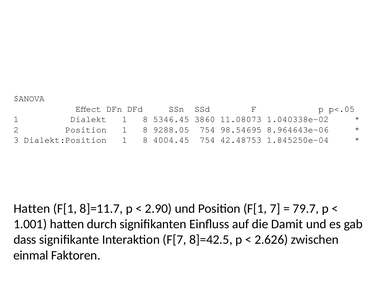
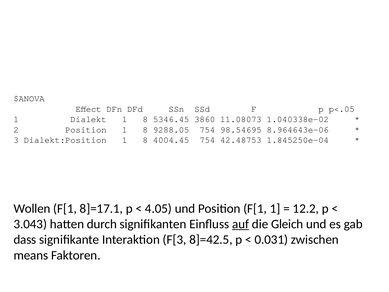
Hatten: Hatten -> Wollen (32, 208)
8]=11.7: 8]=11.7 -> 8]=17.1 (101, 208)
2.90: 2.90 -> 4.05 (158, 208)
F[1 7: 7 -> 1 (275, 208)
79.7: 79.7 -> 12.2 (306, 208)
1.001: 1.001 -> 3.043 (30, 224)
auf underline: none -> present (241, 224)
Damit: Damit -> Gleich (287, 224)
F[7: F[7 -> F[3 (175, 239)
2.626: 2.626 -> 0.031 (271, 239)
einmal: einmal -> means (31, 255)
